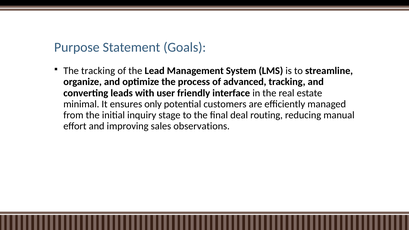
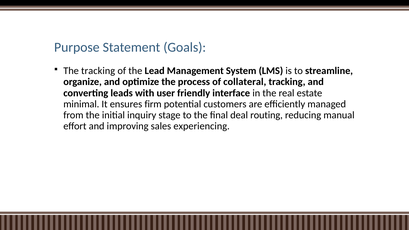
advanced: advanced -> collateral (245, 82)
only: only -> firm (153, 104)
observations: observations -> experiencing (202, 126)
